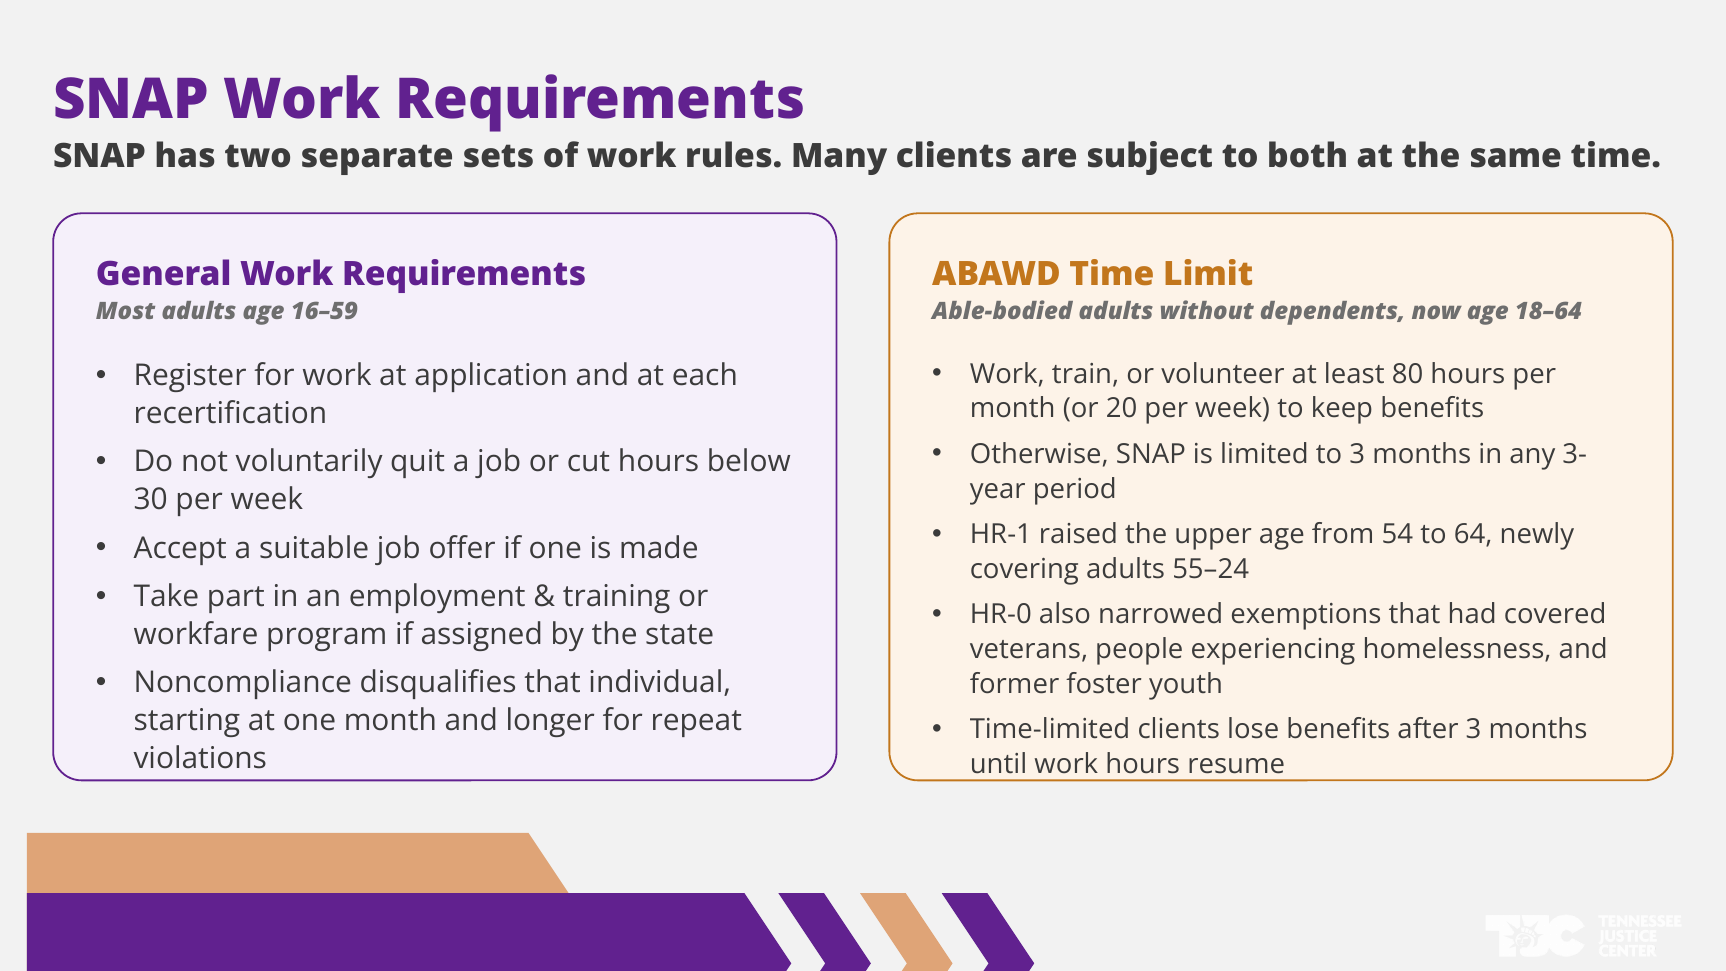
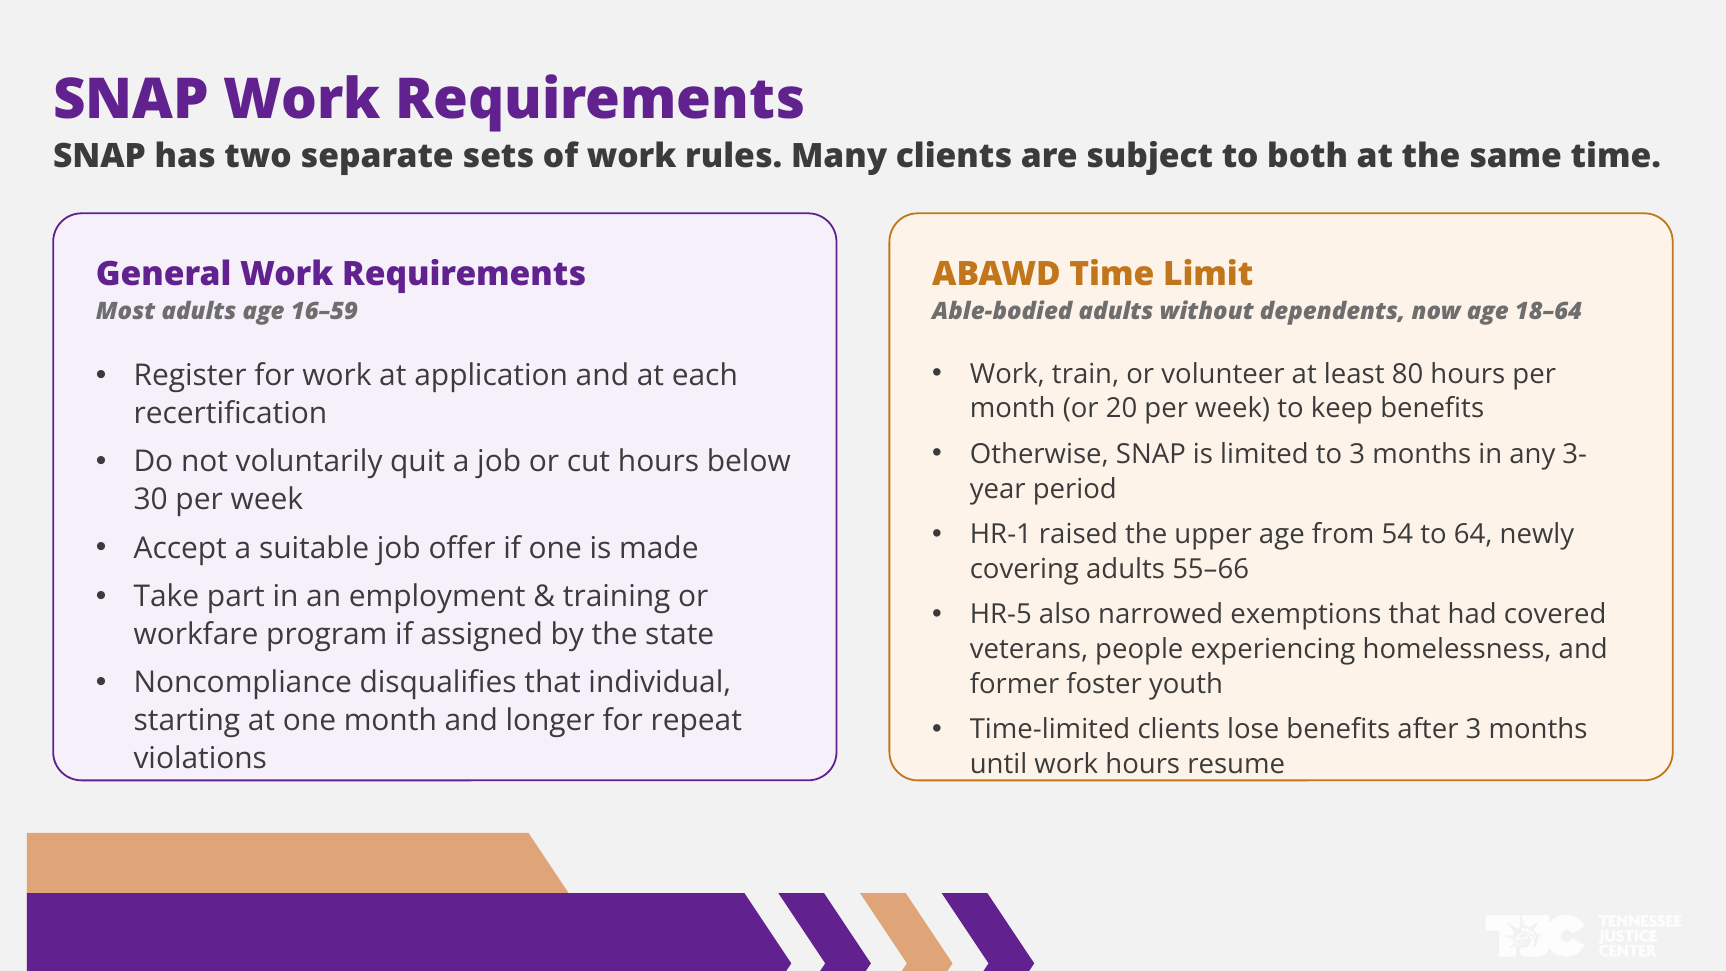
55–24: 55–24 -> 55–66 (1211, 569)
HR-0: HR-0 -> HR-5 (1001, 615)
